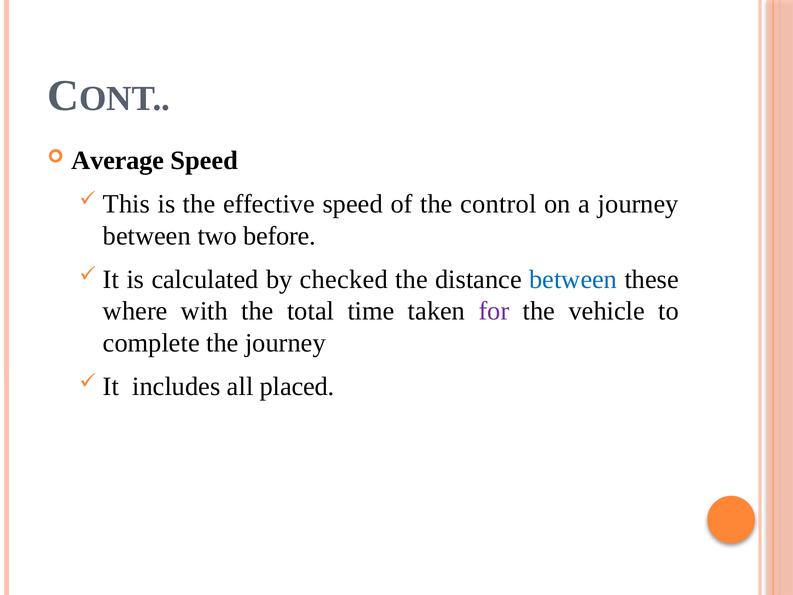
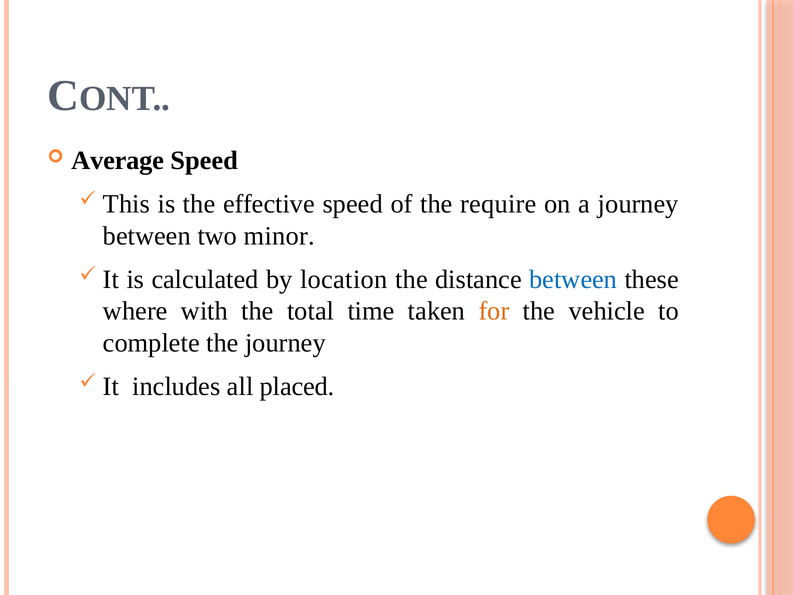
control: control -> require (498, 204)
before: before -> minor (279, 236)
checked: checked -> location (344, 279)
for colour: purple -> orange (494, 311)
